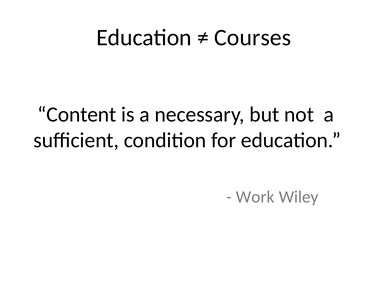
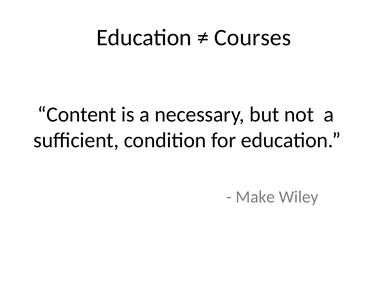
Work: Work -> Make (255, 197)
